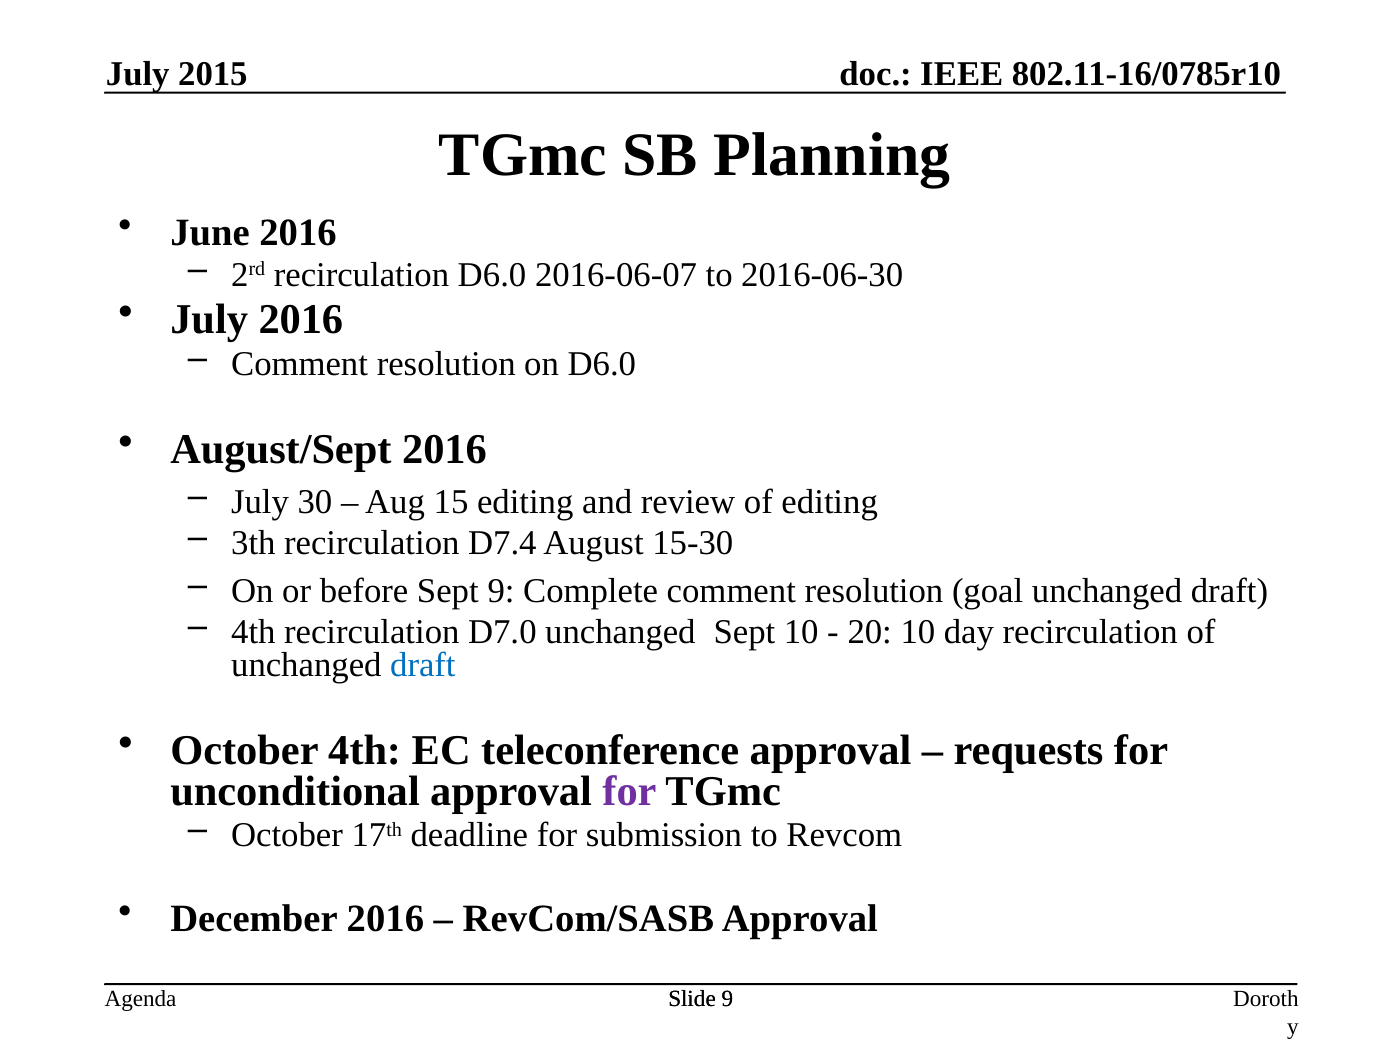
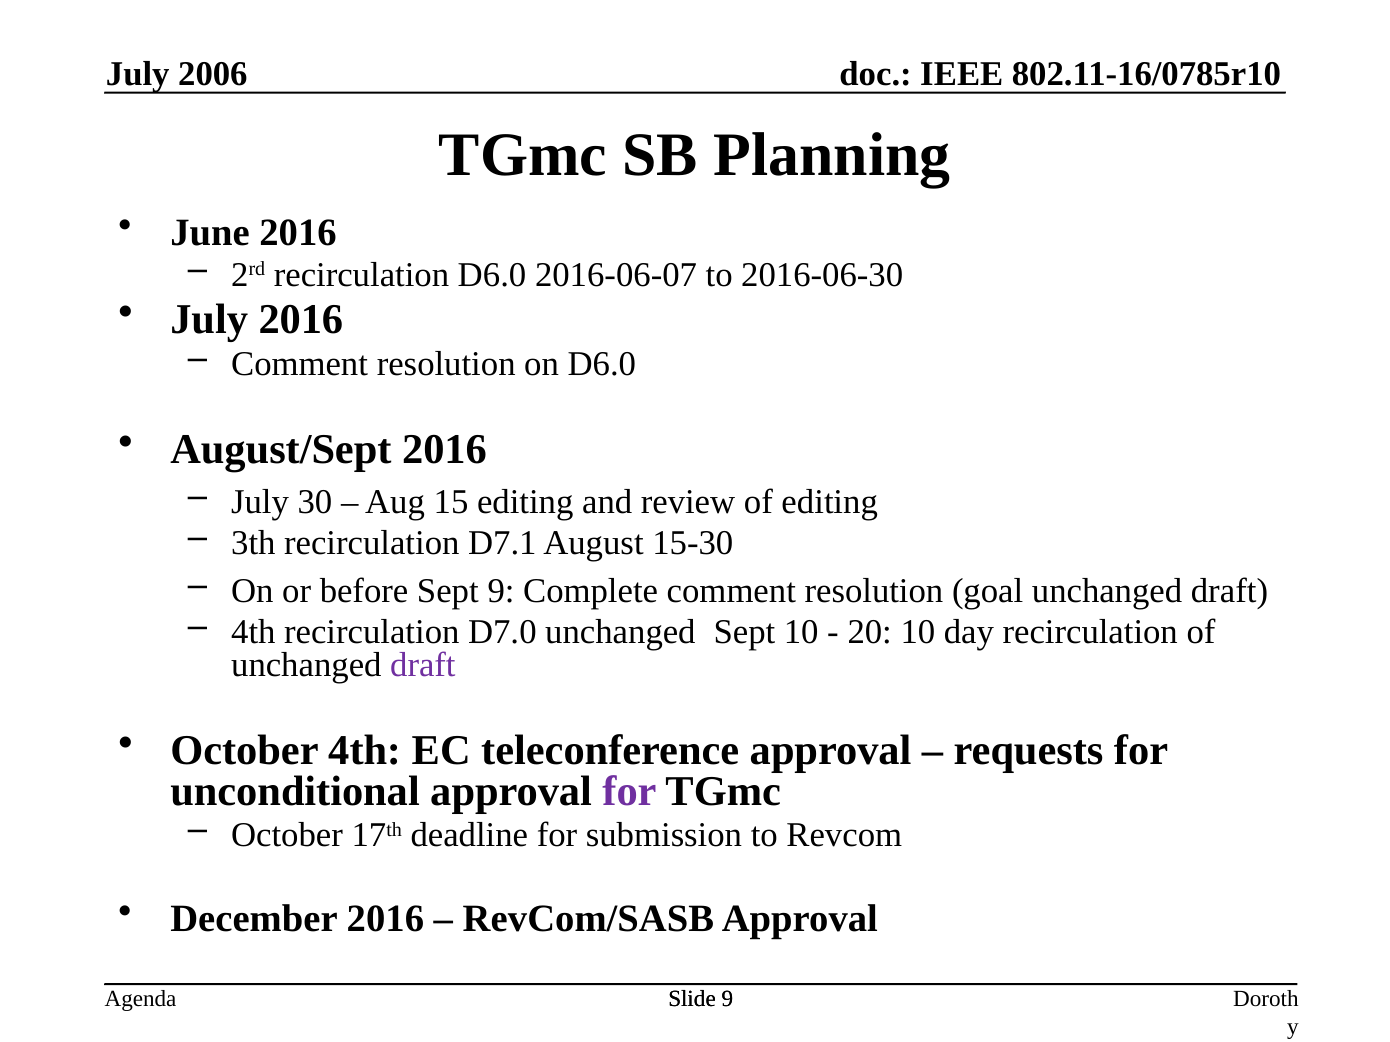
2015: 2015 -> 2006 (213, 74)
D7.4: D7.4 -> D7.1 (502, 543)
draft colour: blue -> purple (423, 665)
